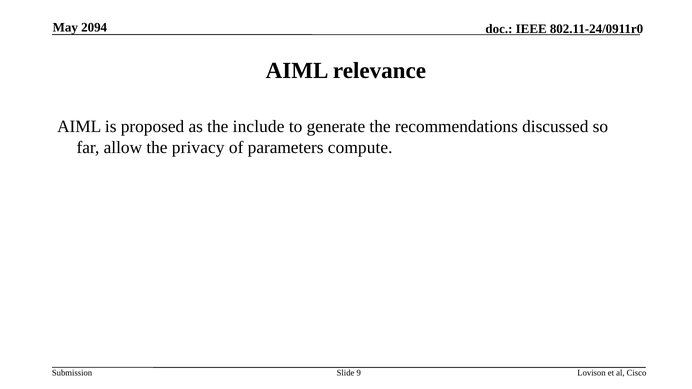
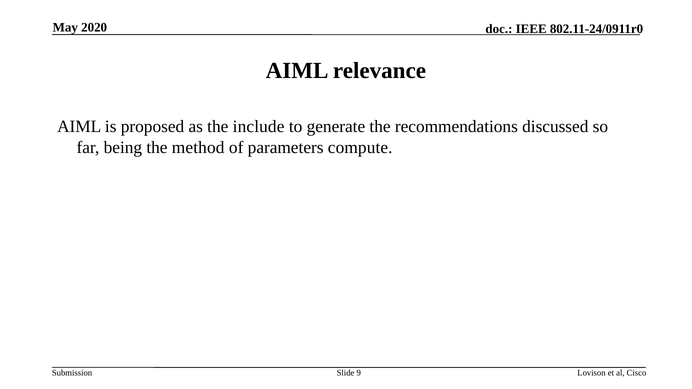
2094: 2094 -> 2020 (94, 28)
allow: allow -> being (123, 147)
privacy: privacy -> method (198, 147)
